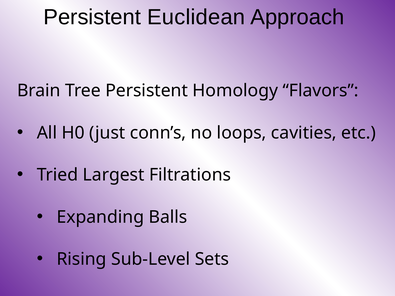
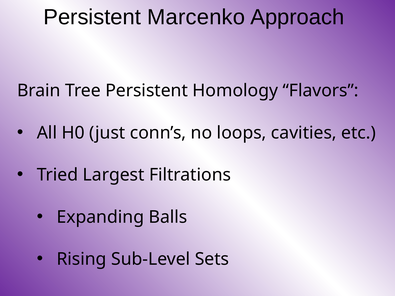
Euclidean: Euclidean -> Marcenko (196, 17)
